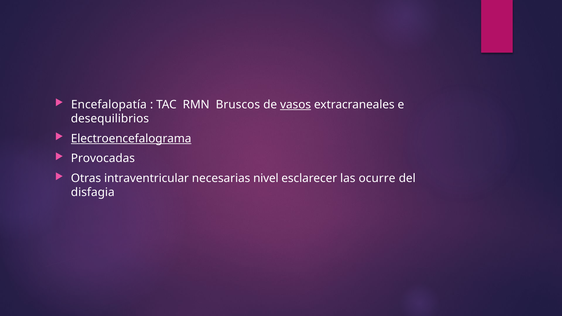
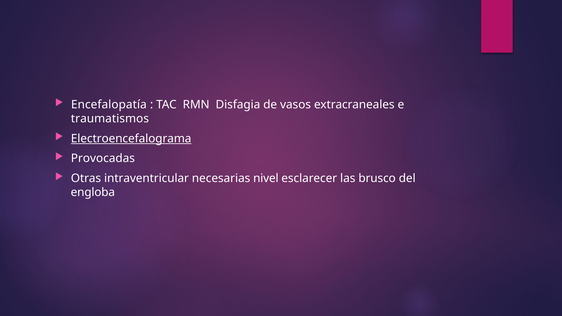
Bruscos: Bruscos -> Disfagia (238, 105)
vasos underline: present -> none (296, 105)
desequilibrios: desequilibrios -> traumatismos (110, 119)
ocurre: ocurre -> brusco (377, 178)
disfagia: disfagia -> engloba (93, 192)
